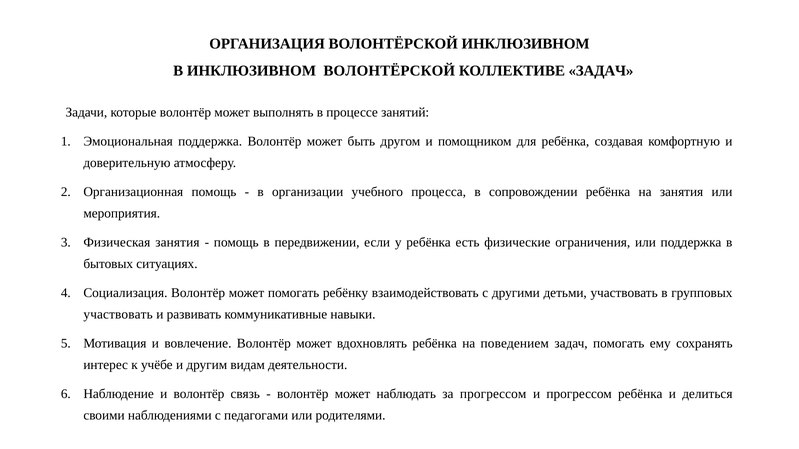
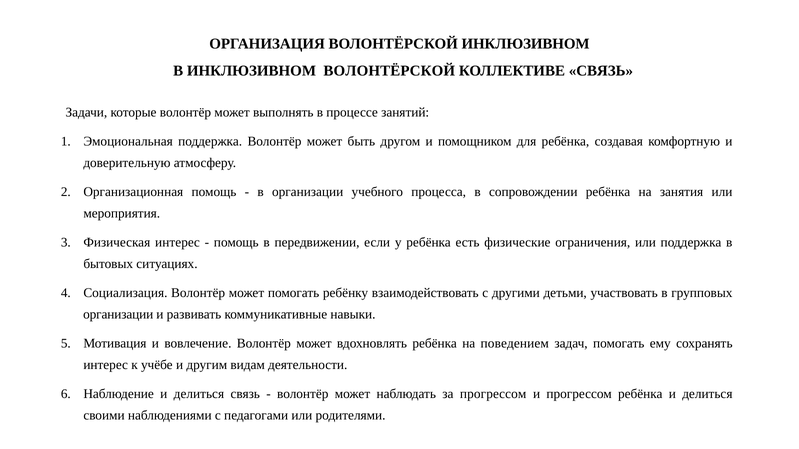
КОЛЛЕКТИВЕ ЗАДАЧ: ЗАДАЧ -> СВЯЗЬ (601, 71)
Физическая занятия: занятия -> интерес (177, 243)
участвовать: участвовать -> организации (118, 315)
Наблюдение и волонтёр: волонтёр -> делиться (199, 394)
